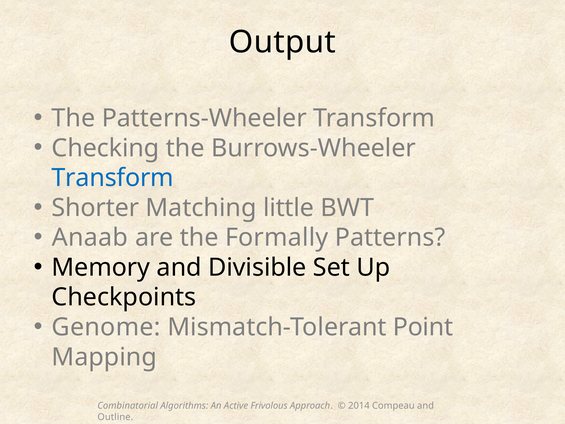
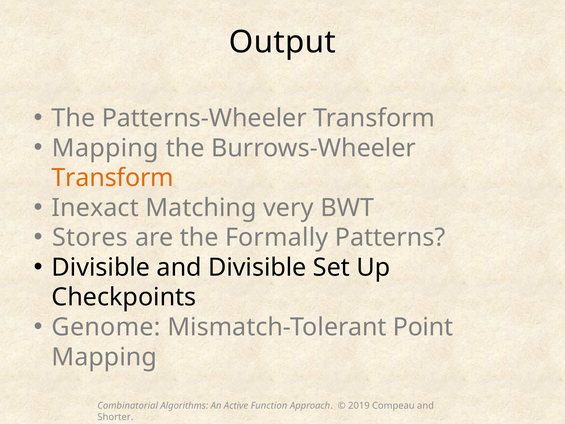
Checking: Checking -> Mapping (105, 148)
Transform colour: blue -> orange (113, 178)
Shorter: Shorter -> Inexact (95, 208)
little: little -> very (288, 208)
Anaab: Anaab -> Stores (90, 238)
Memory: Memory -> Divisible (101, 267)
Frivolous: Frivolous -> Function (269, 406)
2014: 2014 -> 2019 (359, 406)
Outline: Outline -> Shorter (115, 417)
